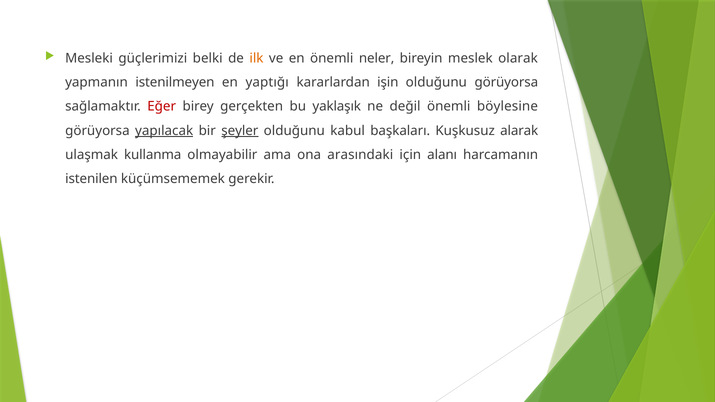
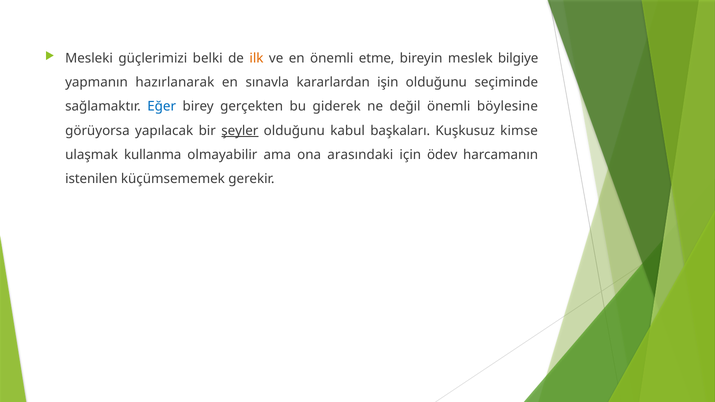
neler: neler -> etme (377, 58)
olarak: olarak -> bilgiye (518, 58)
istenilmeyen: istenilmeyen -> hazırlanarak (175, 82)
yaptığı: yaptığı -> sınavla (267, 82)
olduğunu görüyorsa: görüyorsa -> seçiminde (506, 82)
Eğer colour: red -> blue (162, 107)
yaklaşık: yaklaşık -> giderek (337, 107)
yapılacak underline: present -> none (164, 131)
alarak: alarak -> kimse (519, 131)
alanı: alanı -> ödev (442, 155)
